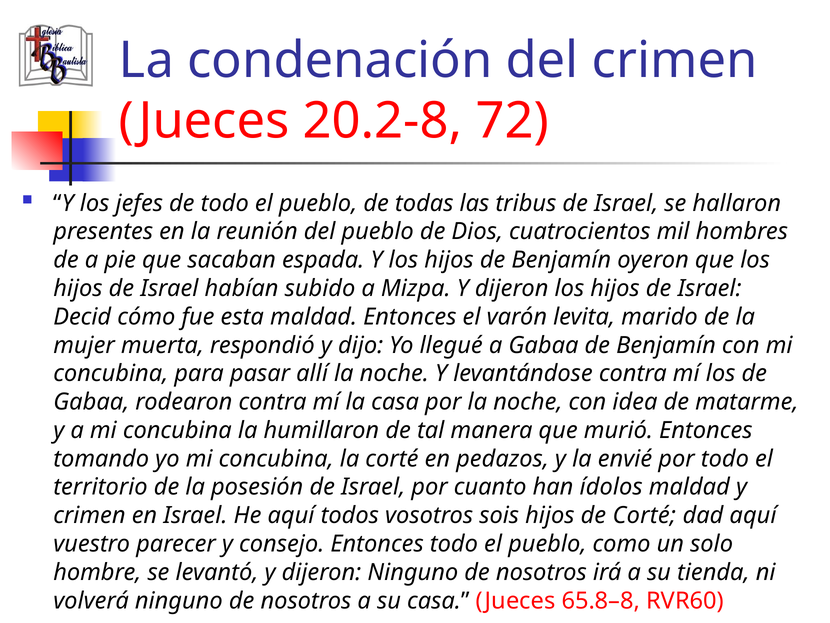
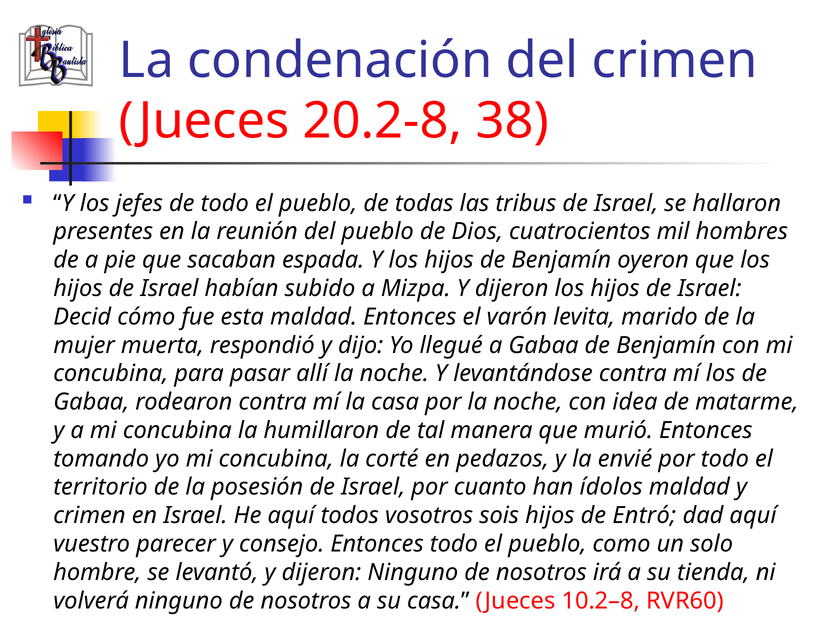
72: 72 -> 38 (512, 121)
de Corté: Corté -> Entró (644, 515)
65.8–8: 65.8–8 -> 10.2–8 (601, 600)
